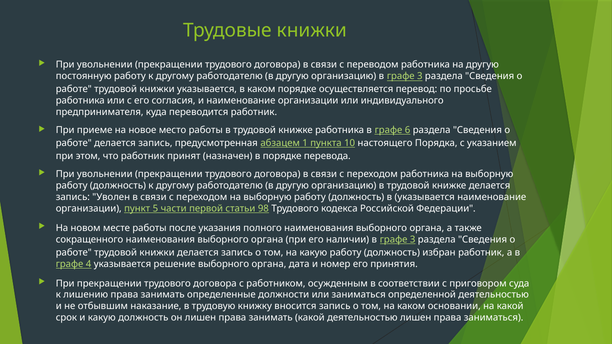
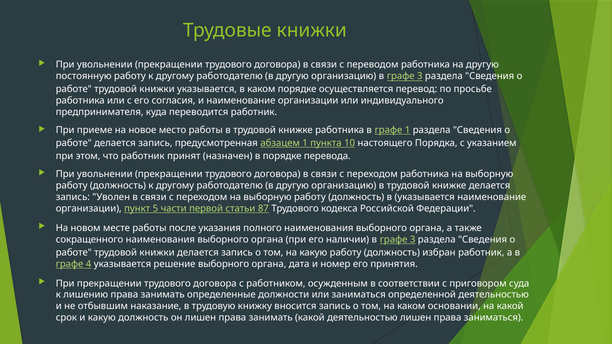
графе 6: 6 -> 1 (408, 130)
98: 98 -> 87 (263, 209)
